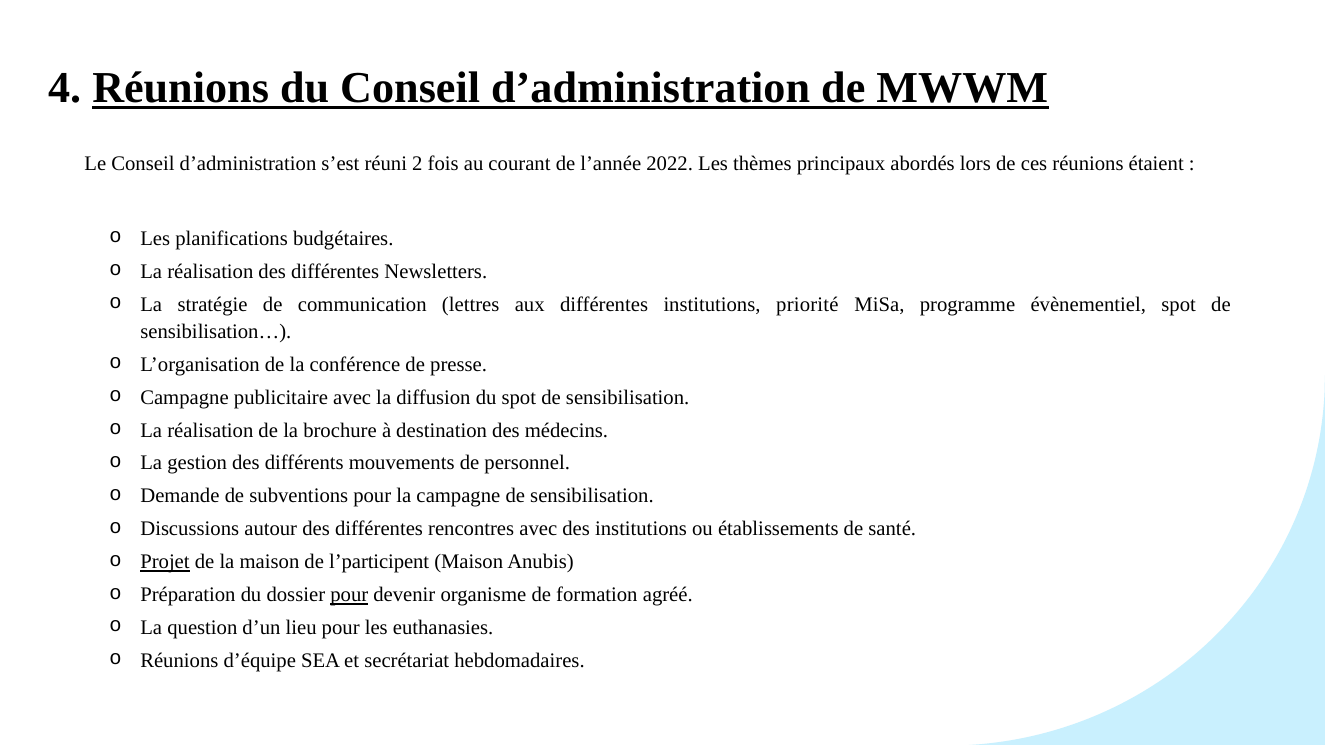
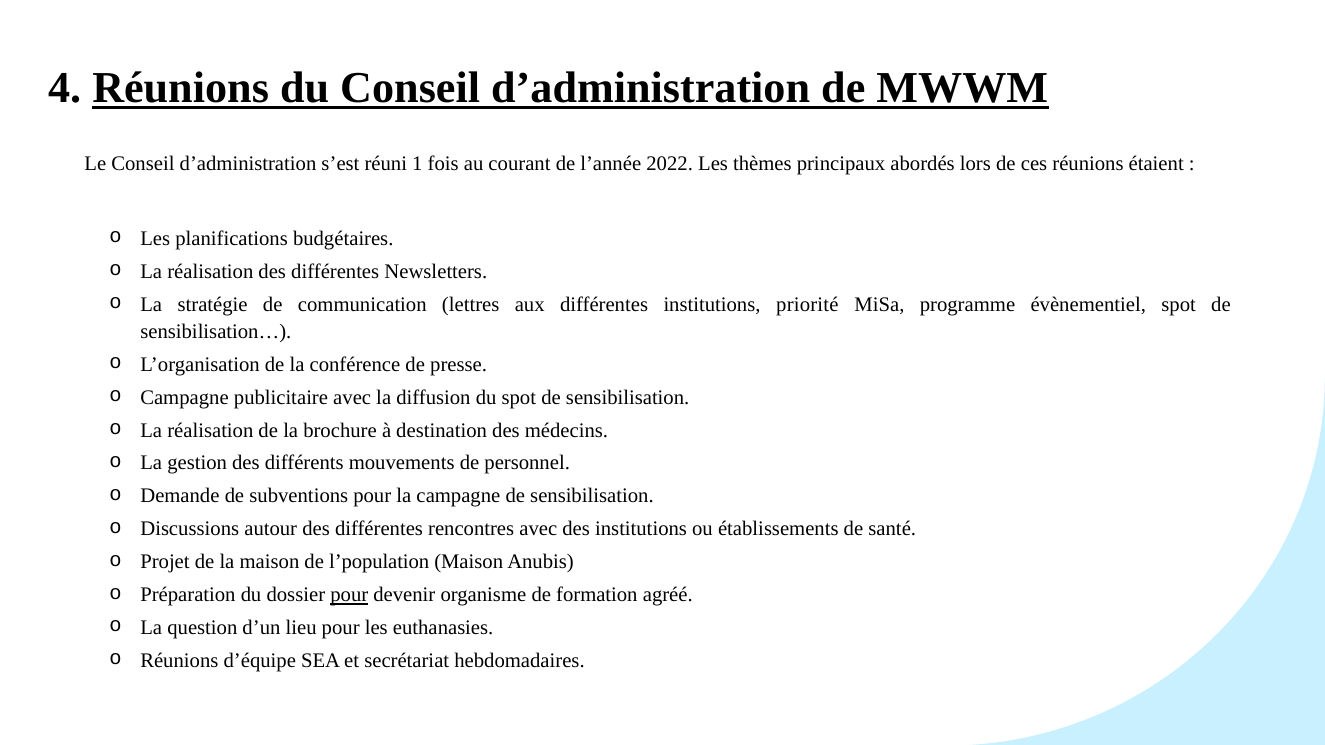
2: 2 -> 1 (417, 163)
Projet underline: present -> none (165, 562)
l’participent: l’participent -> l’population (379, 562)
